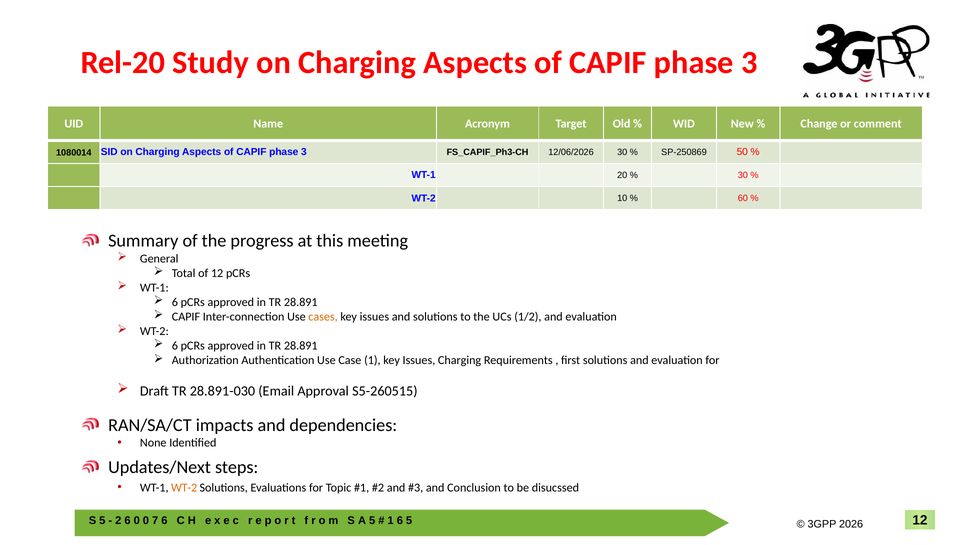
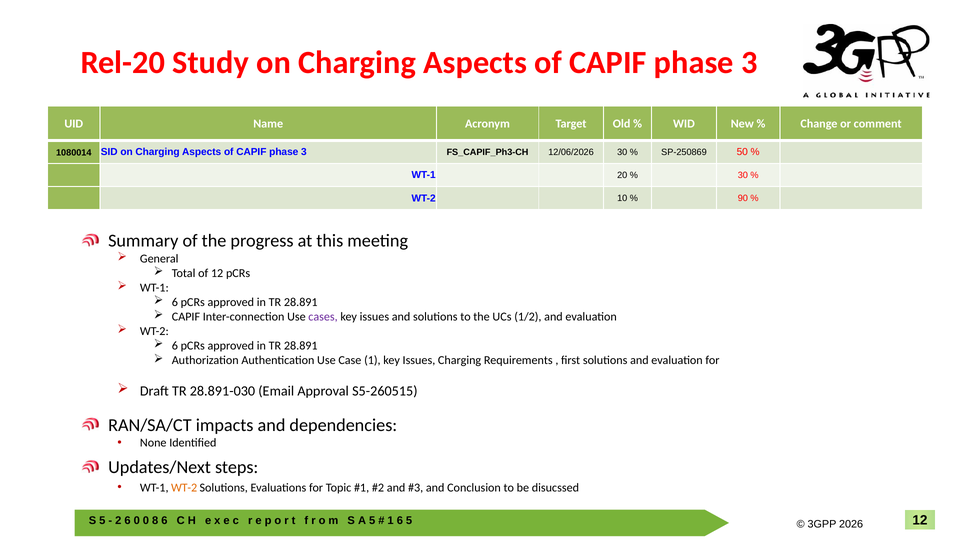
60: 60 -> 90 (743, 198)
cases colour: orange -> purple (323, 317)
7: 7 -> 8 (155, 521)
